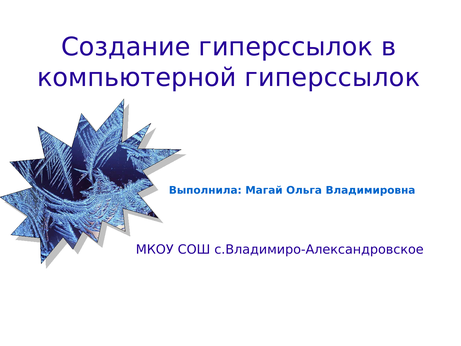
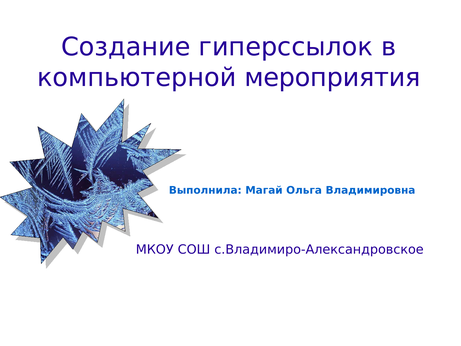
компьютерной гиперссылок: гиперссылок -> мероприятия (332, 78)
